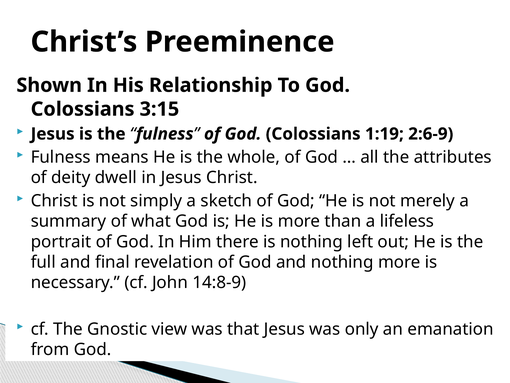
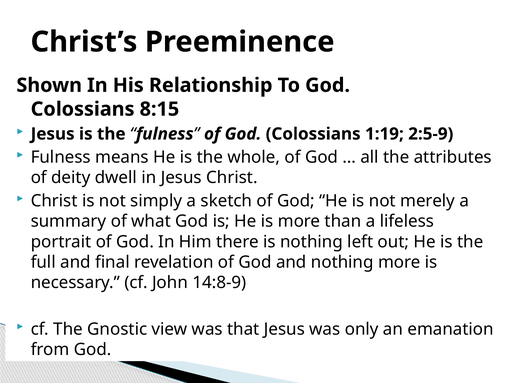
3:15: 3:15 -> 8:15 (159, 109)
2:6-9: 2:6-9 -> 2:5-9 (431, 134)
